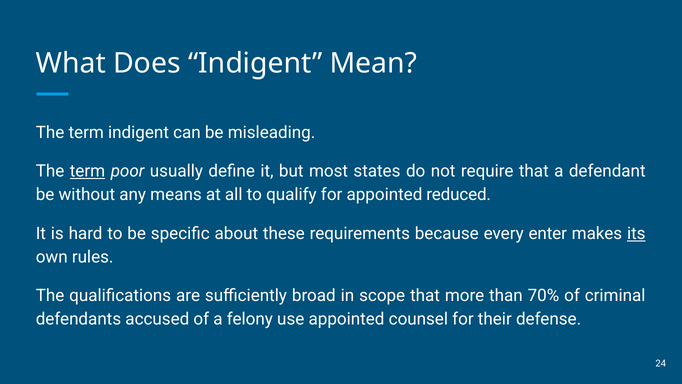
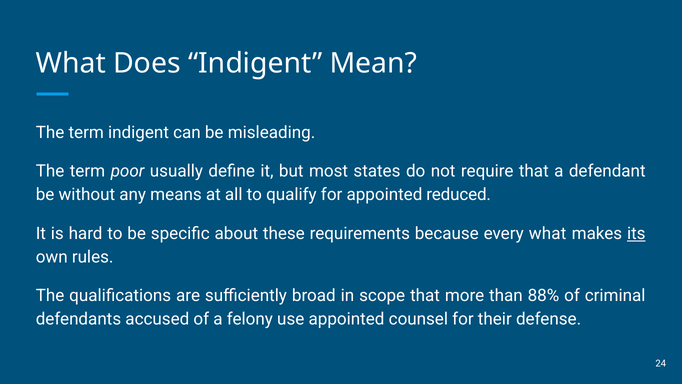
term underline: present -> none (87, 171)
every enter: enter -> what (548, 233)
70%: 70% -> 88% (543, 295)
